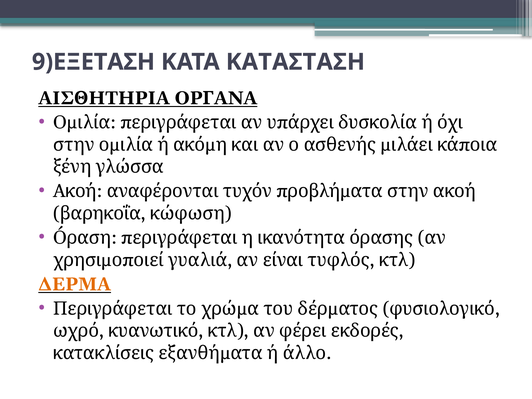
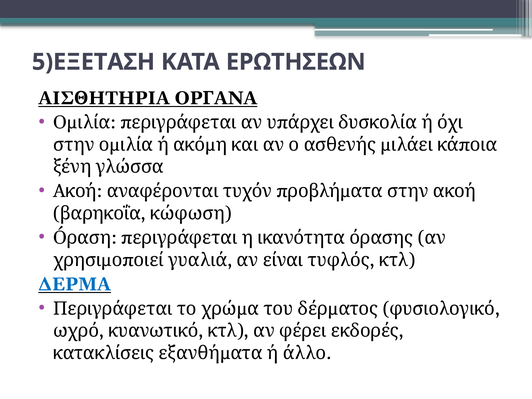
9)ΕΞΕΤΑΣΗ: 9)ΕΞΕΤΑΣΗ -> 5)ΕΞΕΤΑΣΗ (93, 62)
ΚΑΤΑΣΤΑΣΗ: ΚΑΤΑΣΤΑΣΗ -> ΕΡΩΤΗΣΕΩΝ (296, 62)
ΔΕΡΜΑ colour: orange -> blue (75, 284)
